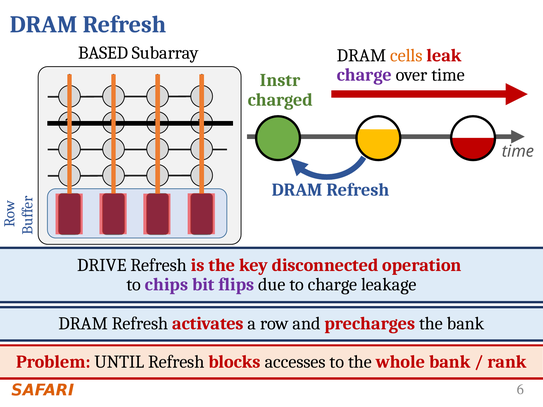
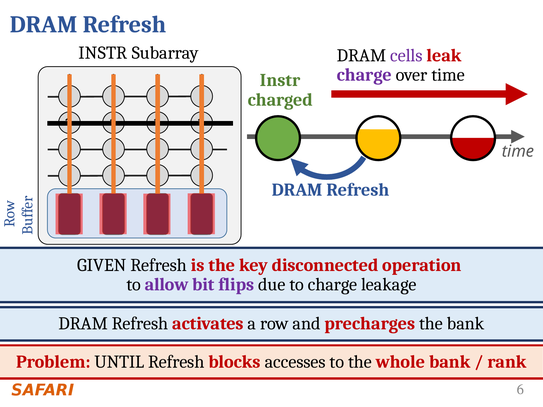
BASED: BASED -> INSTR (103, 53)
cells colour: orange -> purple (406, 55)
DRIVE: DRIVE -> GIVEN (102, 265)
chips: chips -> allow (167, 285)
